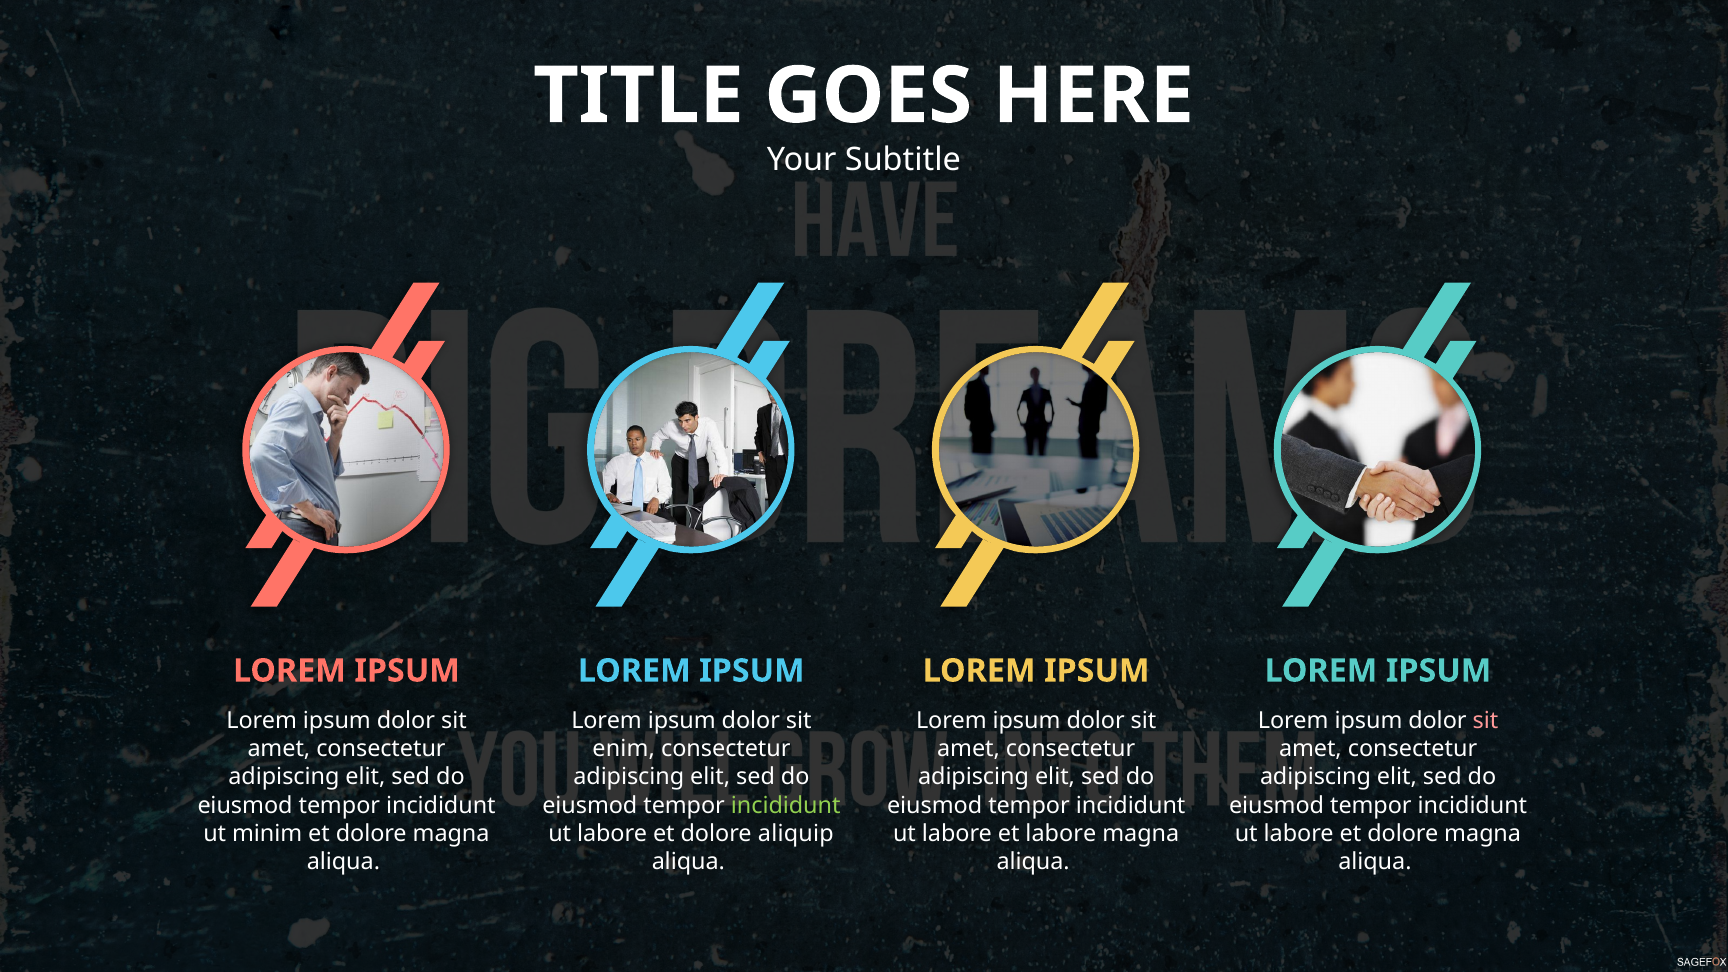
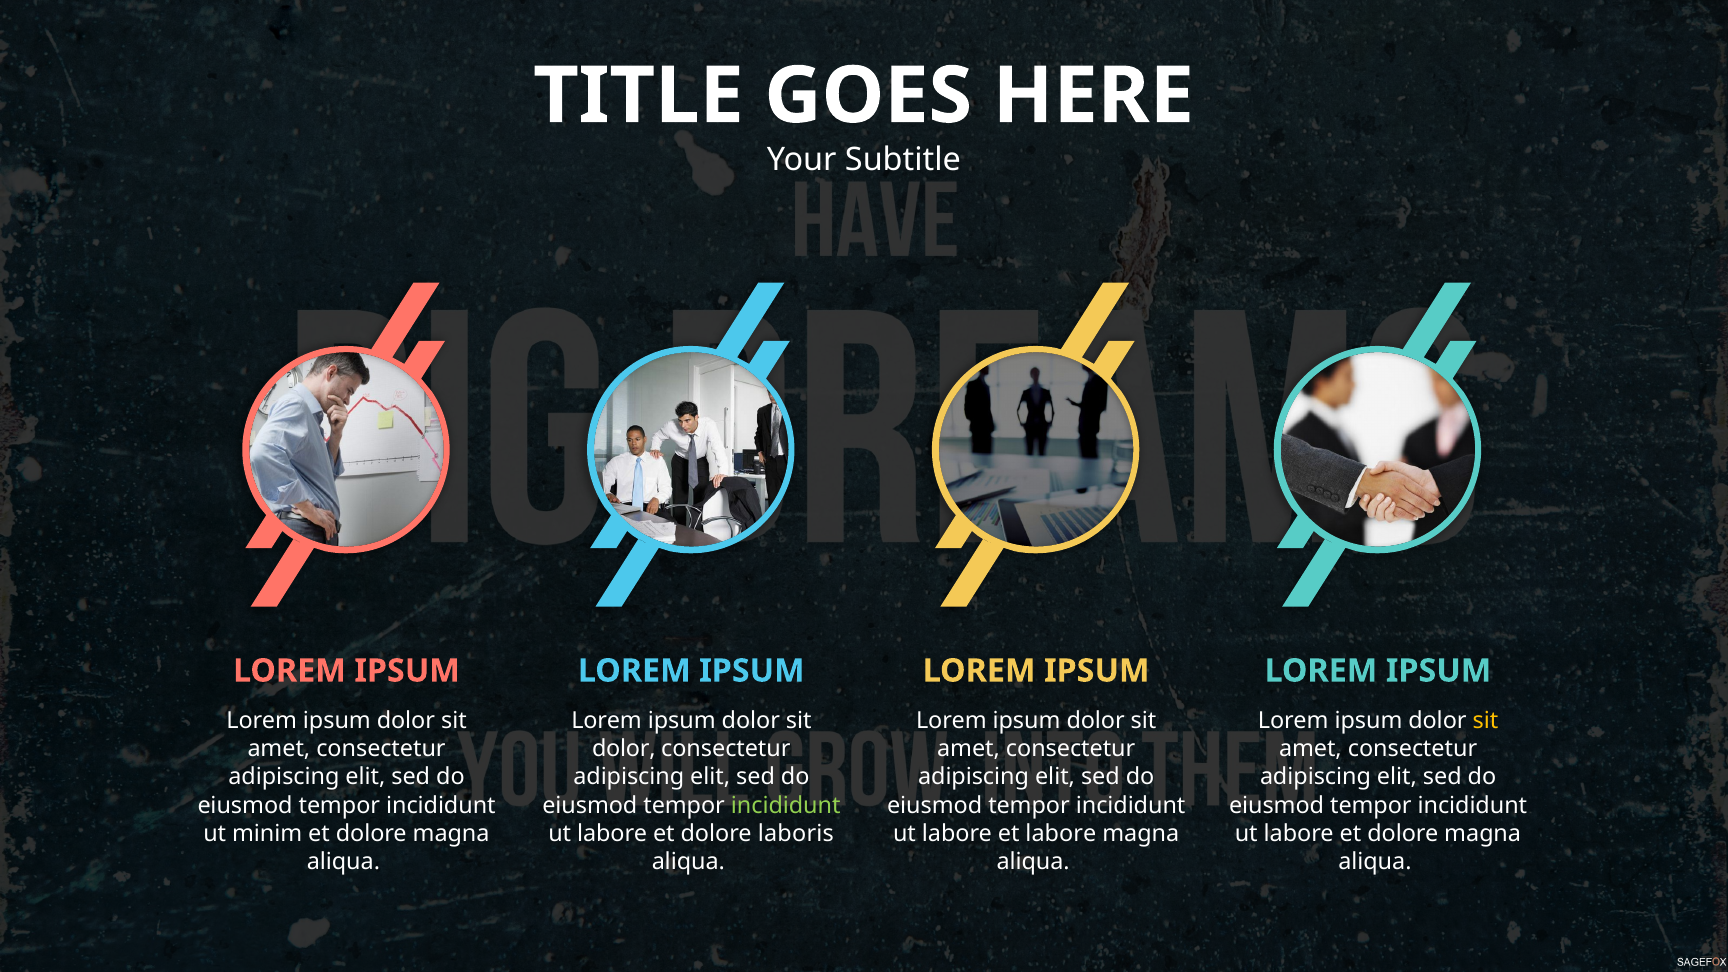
sit colour: pink -> yellow (1485, 721)
enim: enim -> dolor (624, 749)
aliquip: aliquip -> laboris (796, 833)
